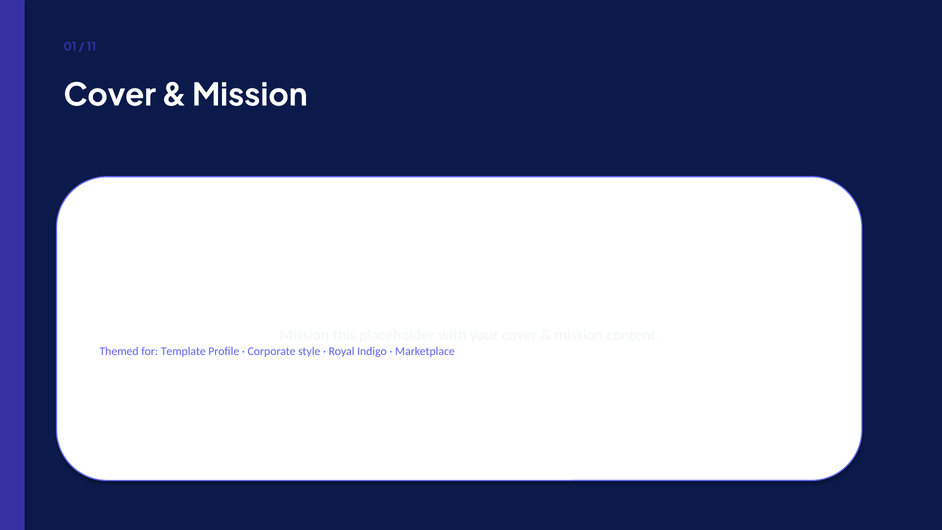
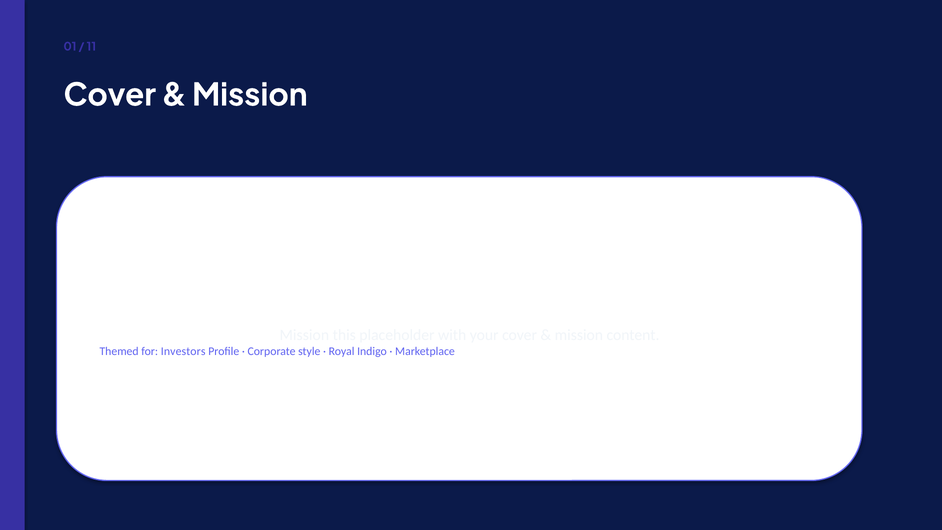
Template: Template -> Investors (183, 351)
